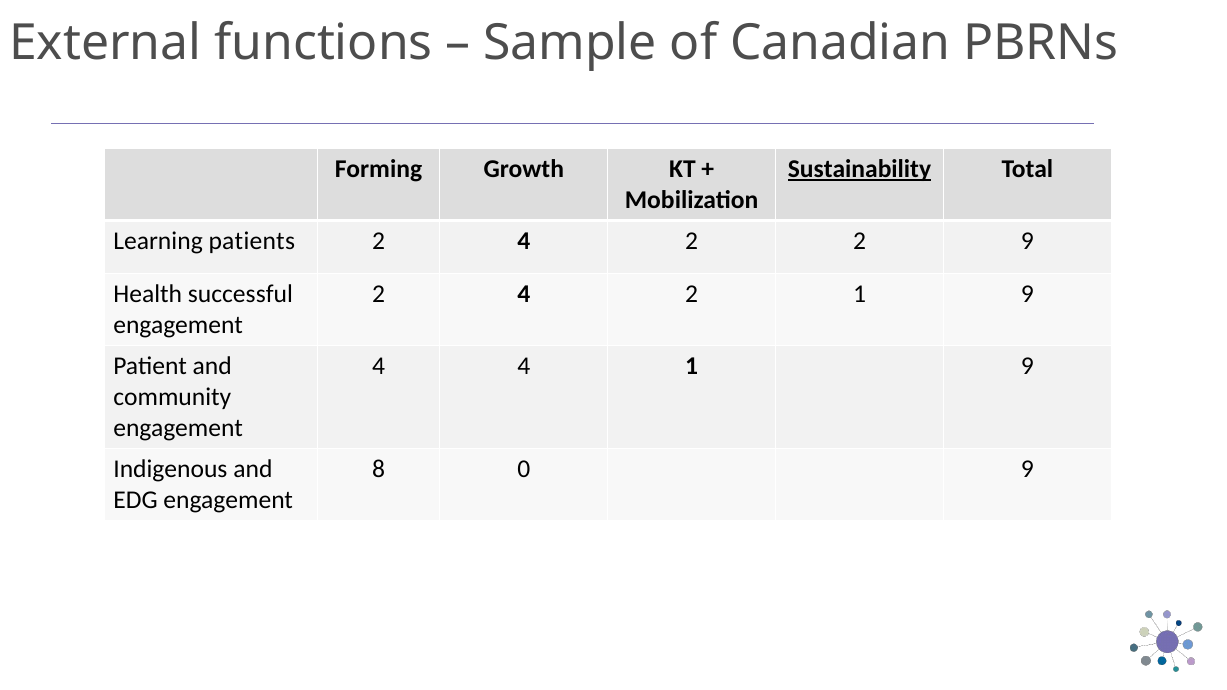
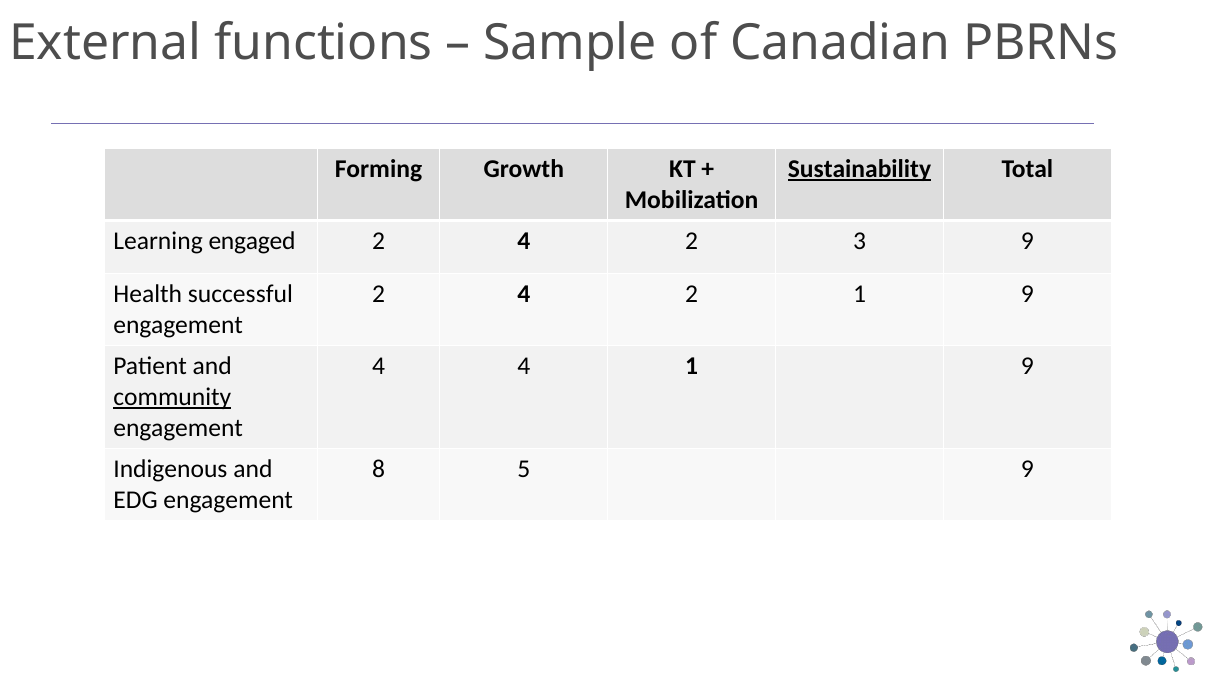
patients: patients -> engaged (252, 241)
2 2: 2 -> 3 (860, 241)
community underline: none -> present (172, 397)
0: 0 -> 5 (524, 469)
